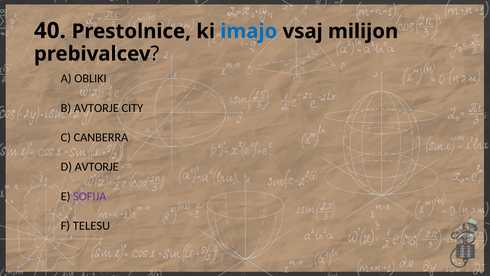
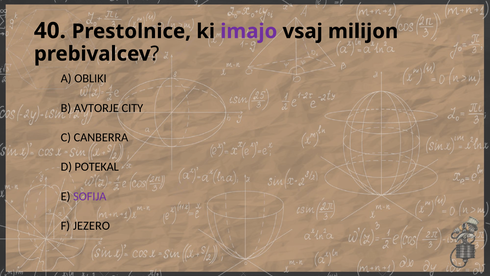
imajo colour: blue -> purple (249, 31)
D AVTORJE: AVTORJE -> POTEKAL (97, 167)
TELESU: TELESU -> JEZERO (91, 225)
